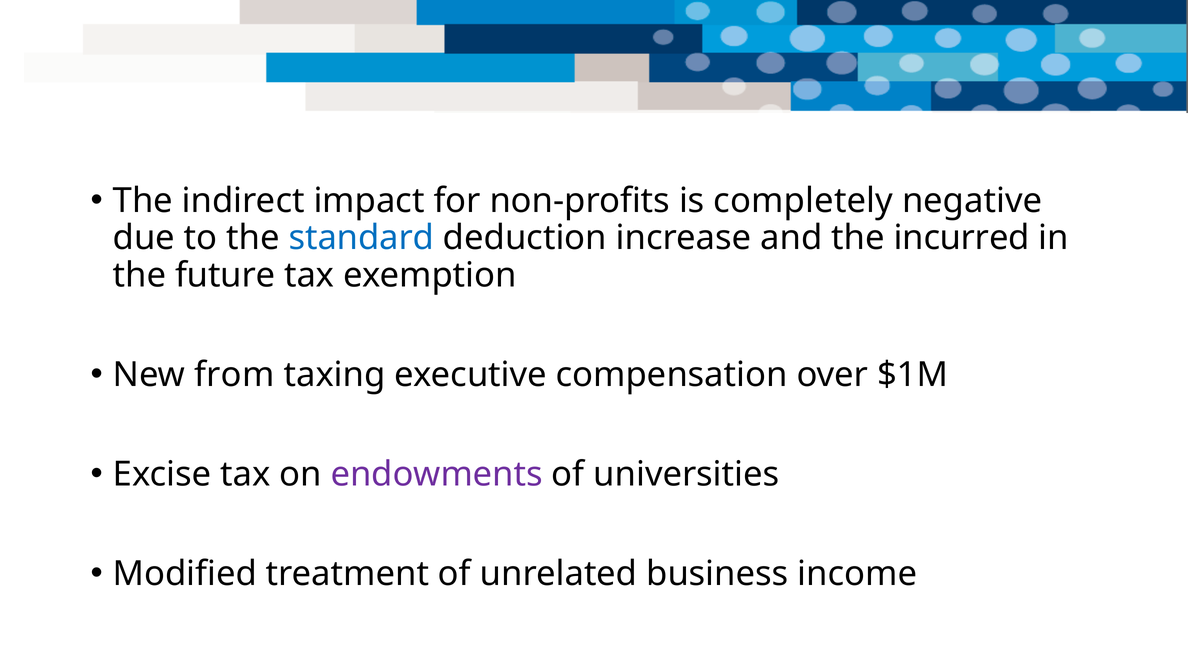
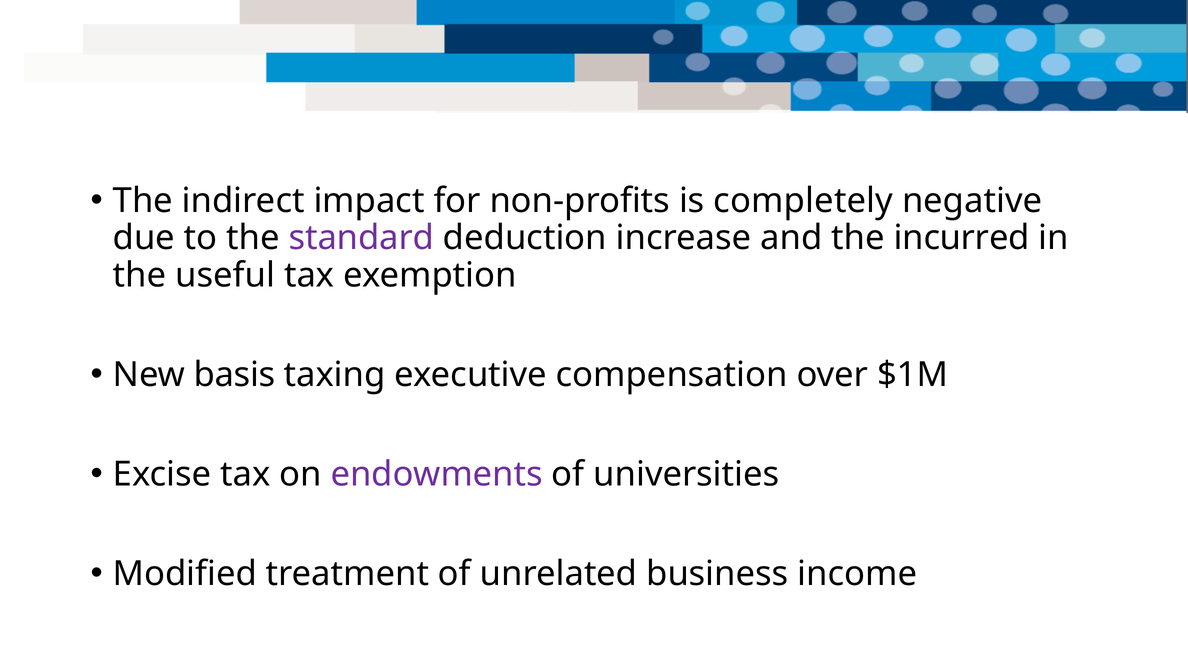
standard colour: blue -> purple (362, 238)
future: future -> useful (225, 276)
from: from -> basis (235, 375)
